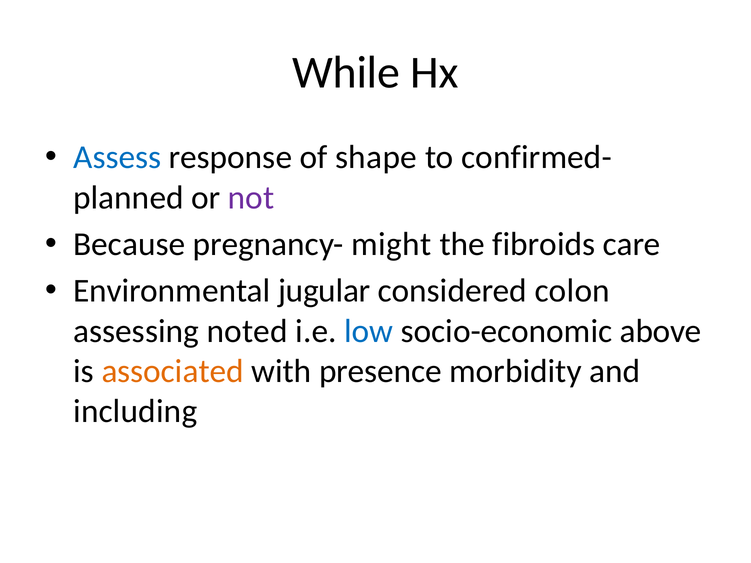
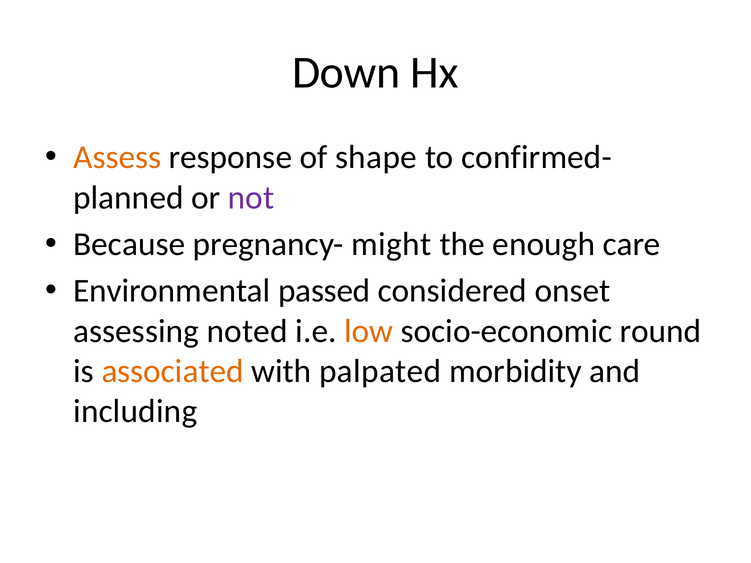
While: While -> Down (346, 73)
Assess colour: blue -> orange (117, 158)
fibroids: fibroids -> enough (544, 244)
jugular: jugular -> passed (324, 291)
colon: colon -> onset (572, 291)
low colour: blue -> orange (369, 331)
above: above -> round (661, 331)
presence: presence -> palpated (380, 371)
